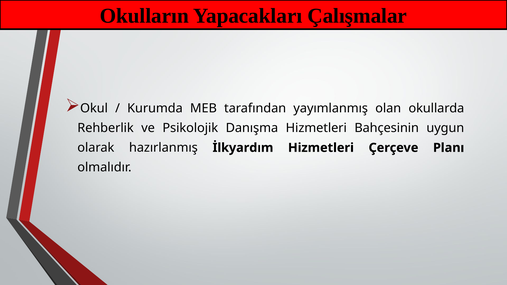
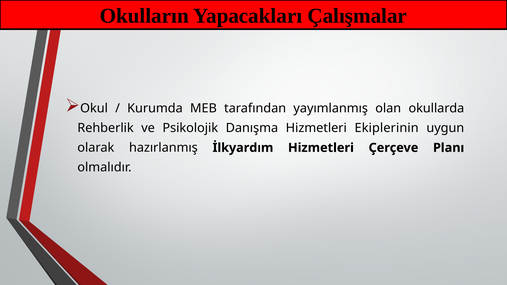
Bahçesinin: Bahçesinin -> Ekiplerinin (387, 128)
